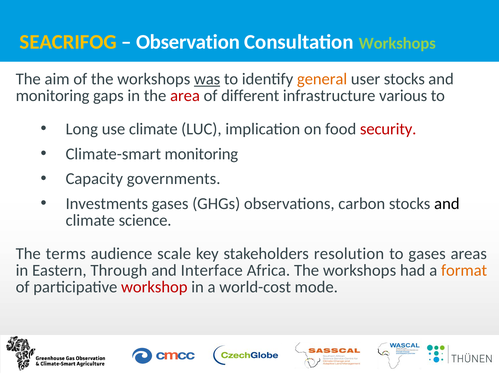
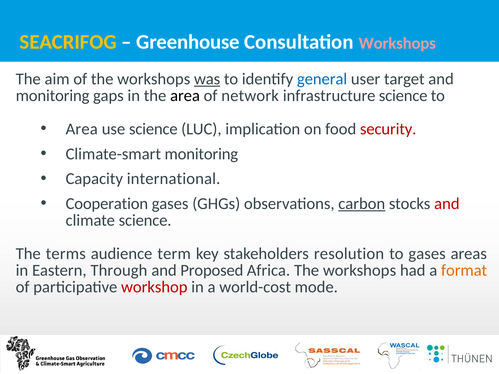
Observation: Observation -> Greenhouse (188, 42)
Workshops colour: light green -> pink (397, 43)
general colour: orange -> blue (322, 79)
user stocks: stocks -> target (404, 79)
area colour: red -> black (185, 96)
different: different -> network (250, 96)
infrastructure various: various -> science (403, 96)
Long: Long -> Area (82, 129)
use climate: climate -> science (153, 129)
governments: governments -> international (174, 179)
Investments: Investments -> Cooperation (107, 204)
carbon underline: none -> present (362, 204)
and colour: black -> red (447, 204)
scale: scale -> term (174, 254)
Interface: Interface -> Proposed (212, 270)
